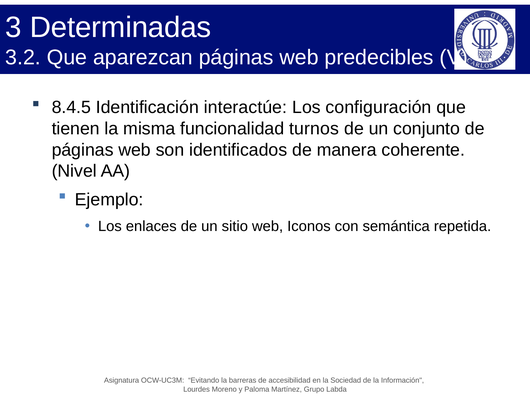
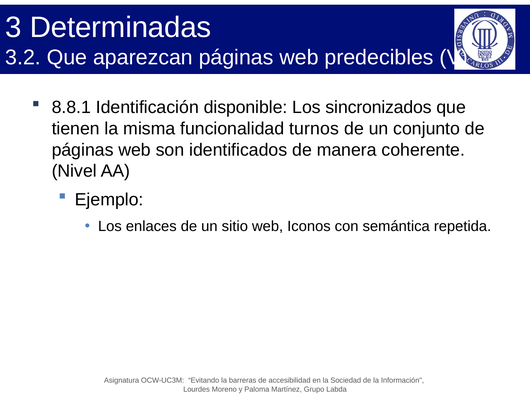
8.4.5: 8.4.5 -> 8.8.1 (71, 107)
interactúe: interactúe -> disponible (246, 107)
configuración: configuración -> sincronizados (379, 107)
